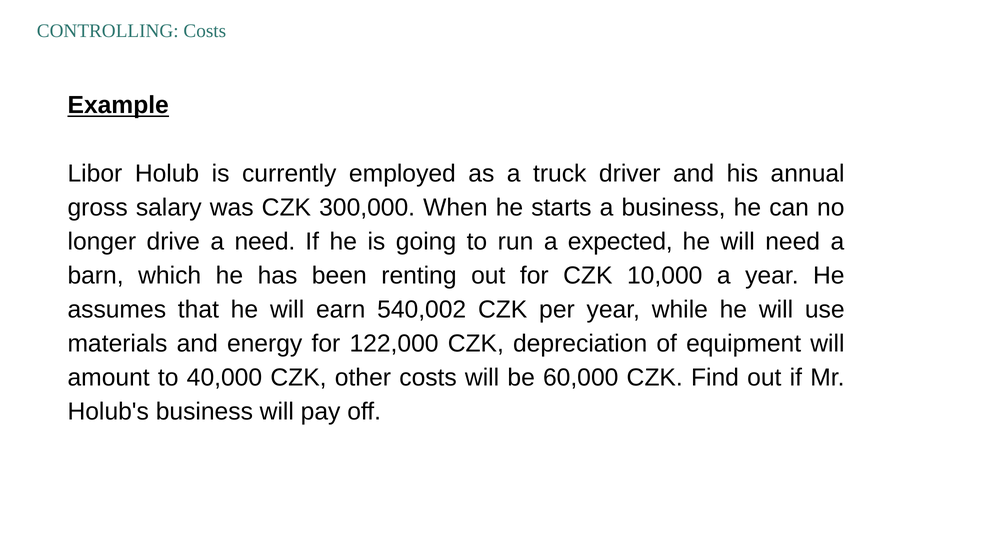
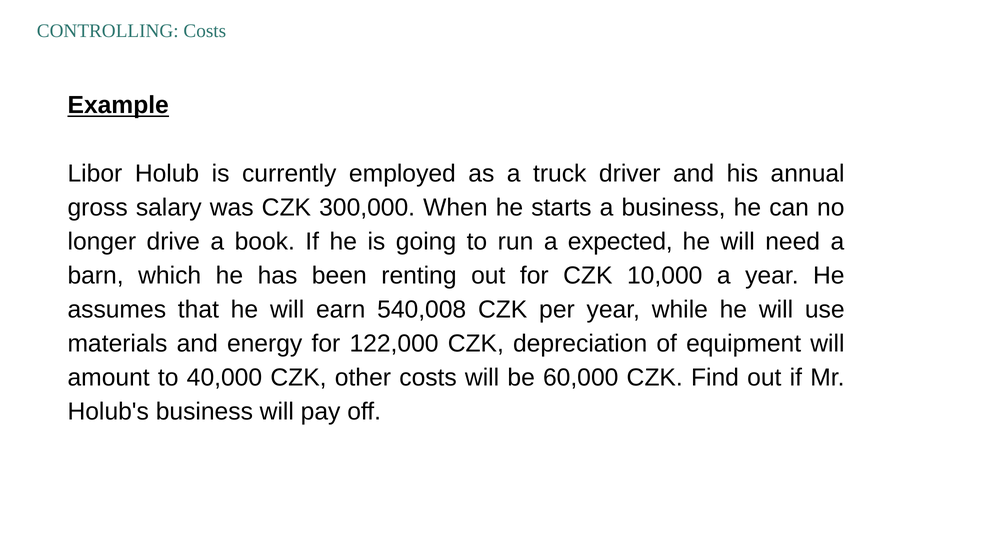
a need: need -> book (265, 241)
540,002: 540,002 -> 540,008 (422, 309)
